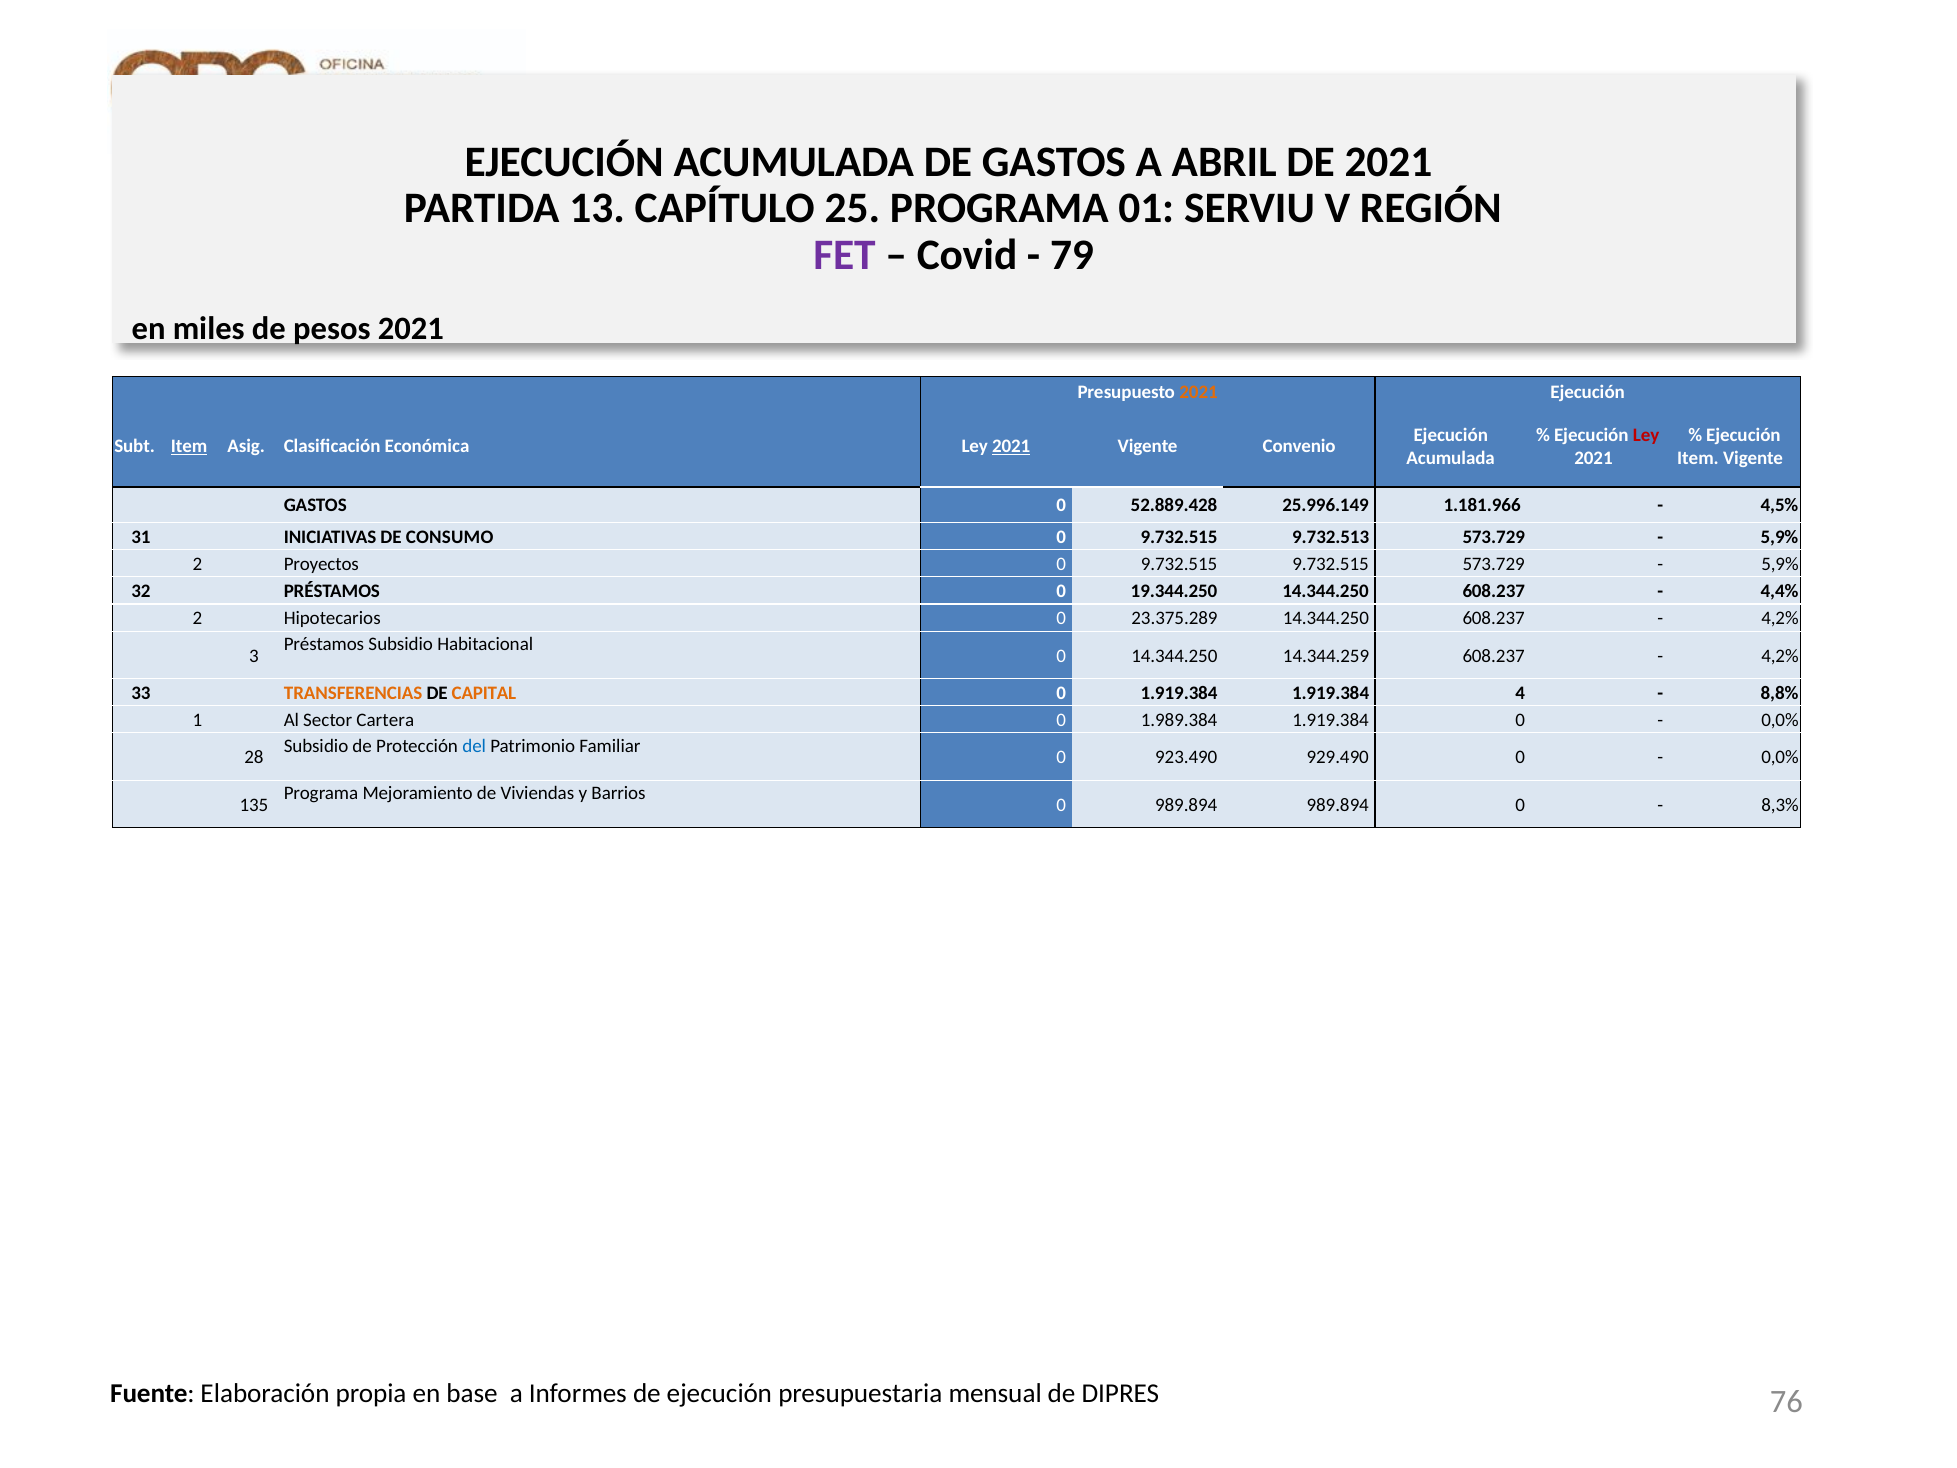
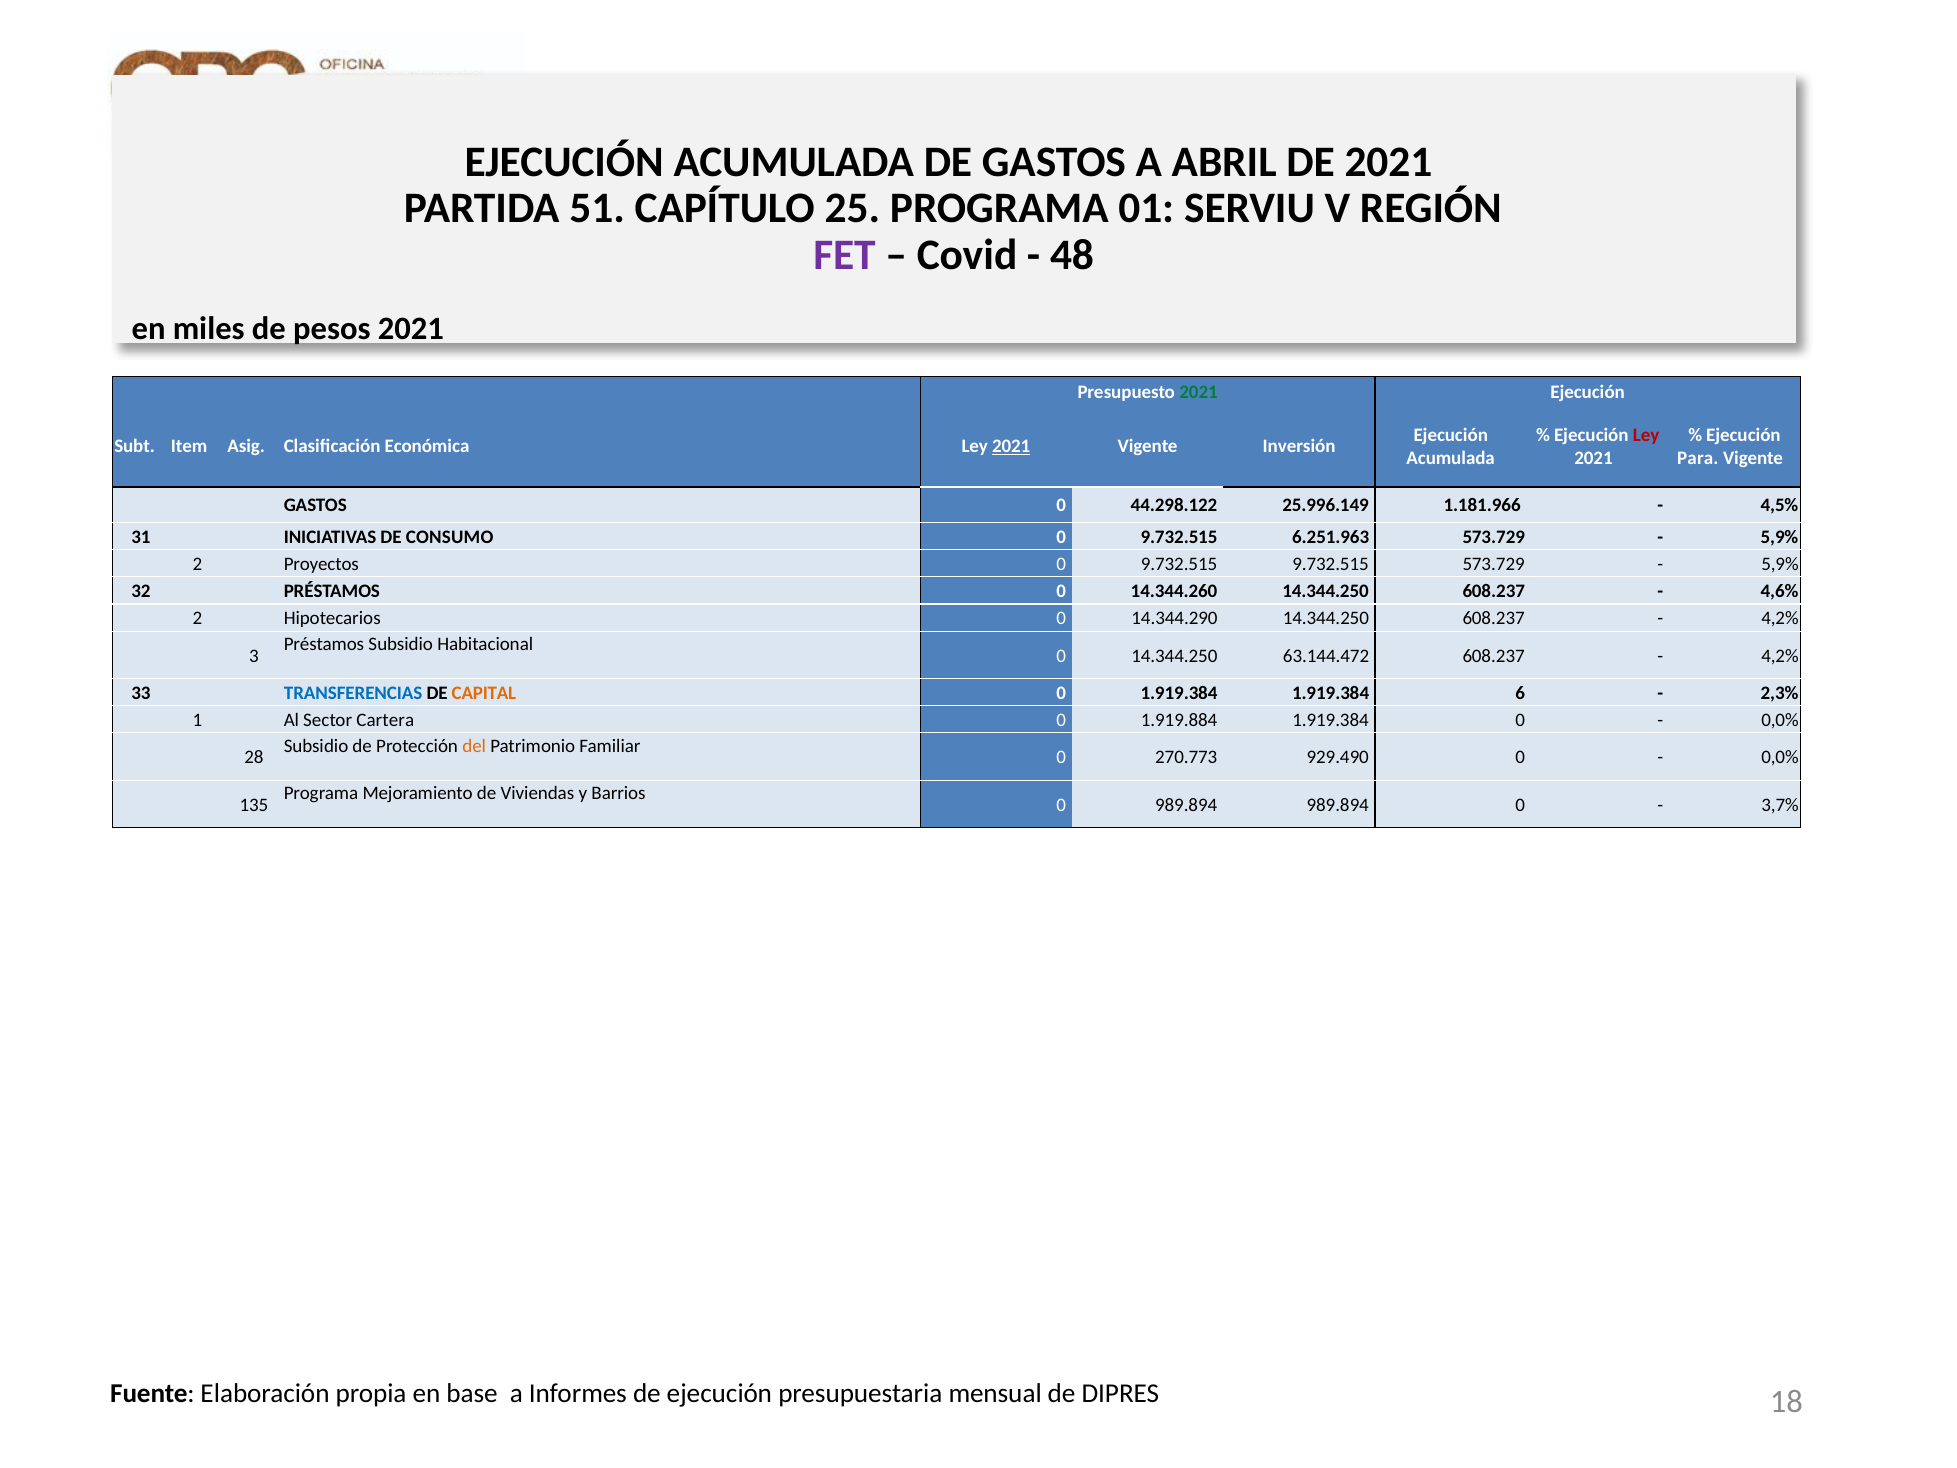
13: 13 -> 51 (597, 209)
79: 79 -> 48 (1072, 255)
2021 colour: orange -> green (1199, 392)
Item underline: present -> none (189, 446)
Convenio: Convenio -> Inversión (1299, 446)
Item: Item -> Para (1698, 458)
52.889.428: 52.889.428 -> 44.298.122 (1174, 506)
9.732.513: 9.732.513 -> 6.251.963 (1331, 537)
19.344.250: 19.344.250 -> 14.344.260 (1174, 591)
4,4%: 4,4% -> 4,6% (1780, 591)
23.375.289: 23.375.289 -> 14.344.290 (1174, 618)
14.344.259: 14.344.259 -> 63.144.472 (1326, 656)
TRANSFERENCIAS colour: orange -> blue (353, 693)
4: 4 -> 6 (1520, 693)
8,8%: 8,8% -> 2,3% (1780, 693)
1.989.384: 1.989.384 -> 1.919.884 (1179, 720)
del colour: blue -> orange (474, 746)
923.490: 923.490 -> 270.773 (1186, 757)
8,3%: 8,3% -> 3,7% (1780, 805)
76: 76 -> 18 (1786, 1401)
